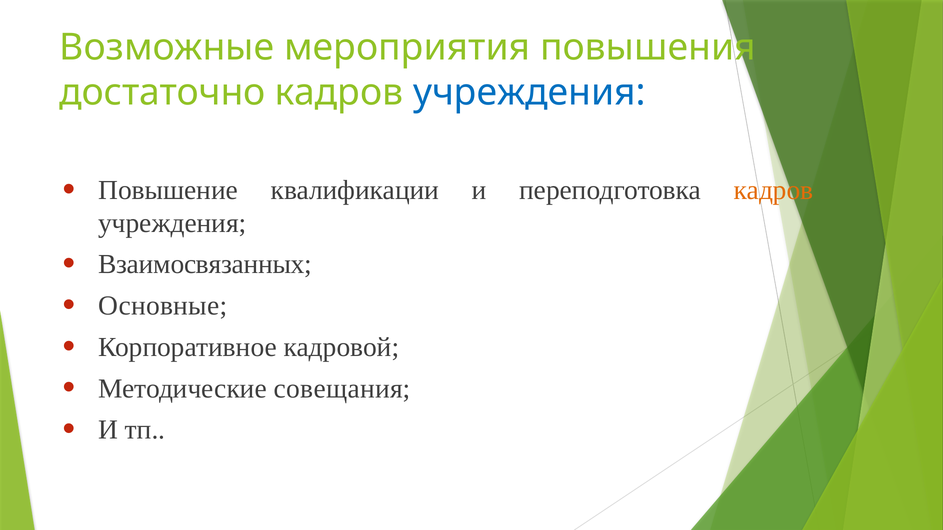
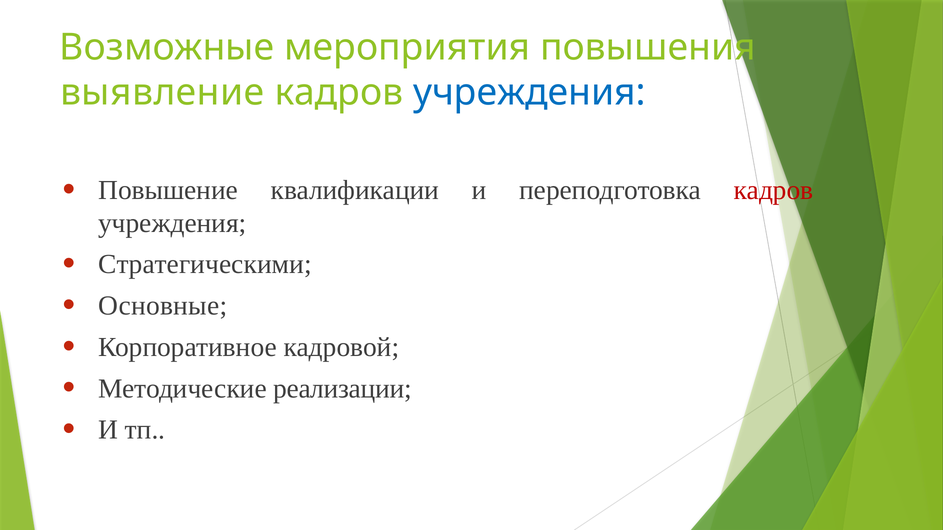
достаточно: достаточно -> выявление (162, 92)
кадров colour: orange -> red (773, 190)
Взаимосвязанных: Взаимосвязанных -> Стратегическими (205, 265)
совещания: совещания -> реализации (343, 389)
